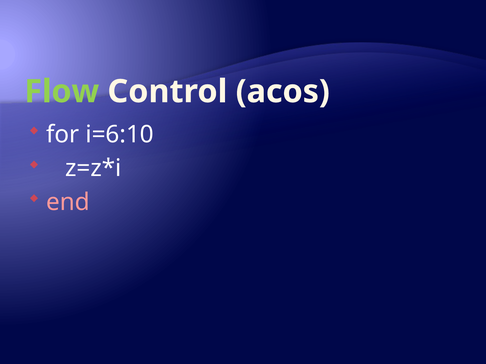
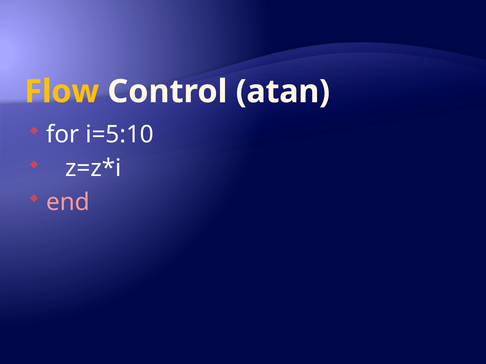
Flow colour: light green -> yellow (62, 92)
acos: acos -> atan (283, 92)
i=6:10: i=6:10 -> i=5:10 (120, 135)
